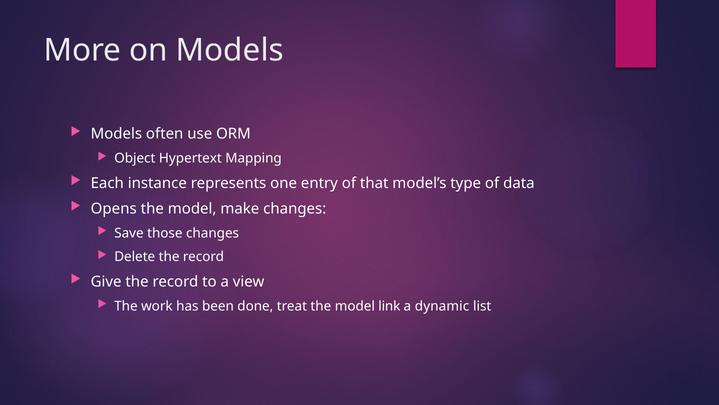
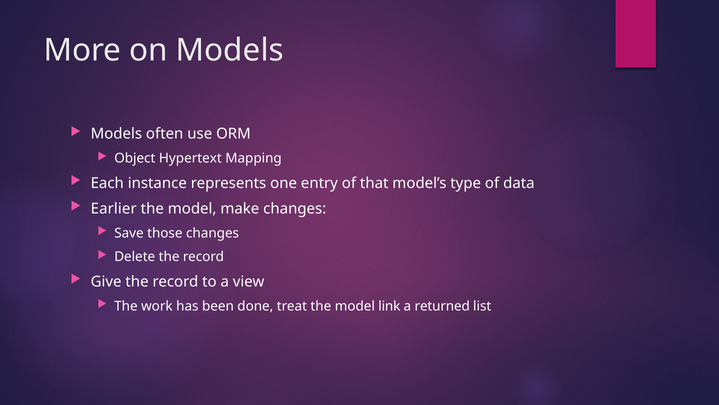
Opens: Opens -> Earlier (114, 208)
dynamic: dynamic -> returned (442, 306)
